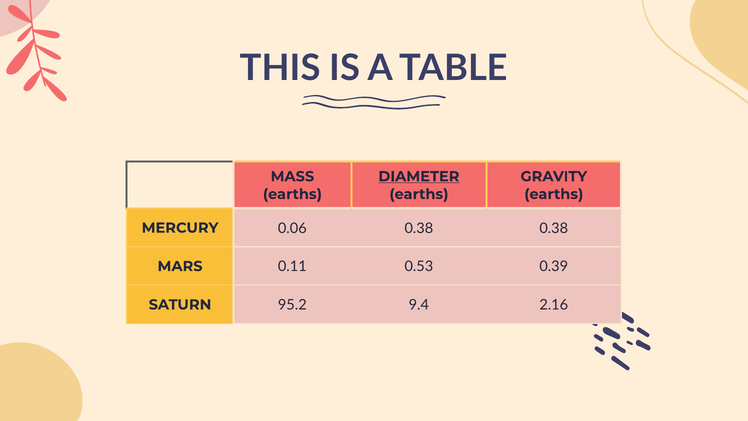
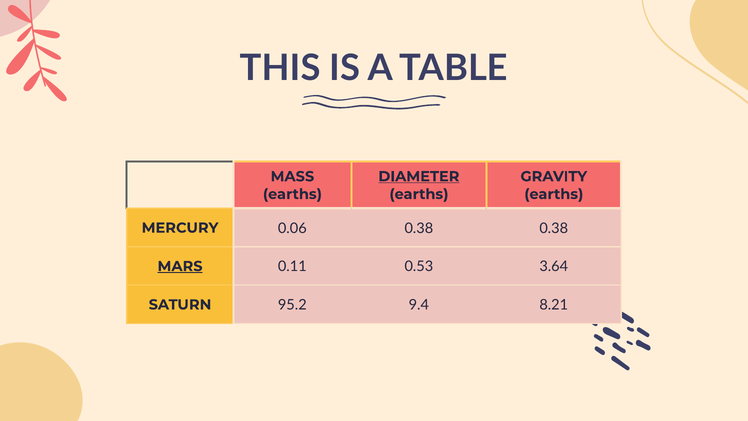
MARS underline: none -> present (180, 266)
0.39: 0.39 -> 3.64 (554, 267)
2.16: 2.16 -> 8.21 (554, 305)
